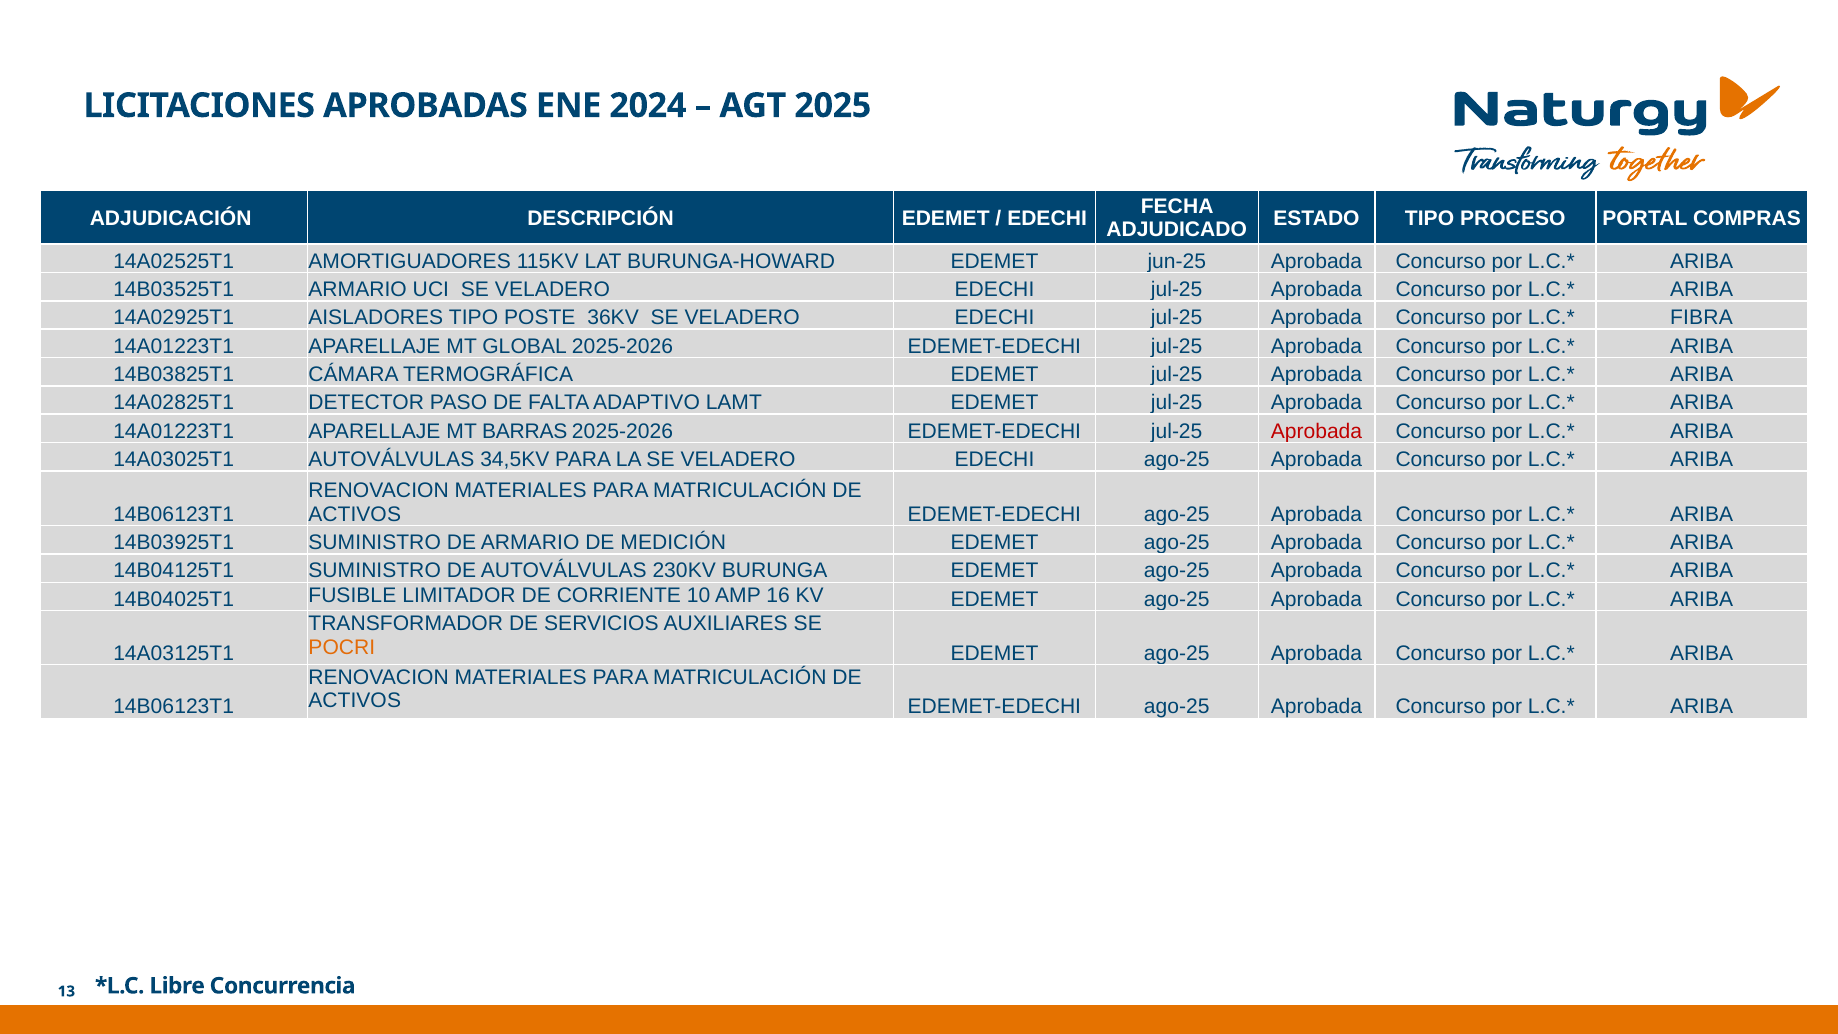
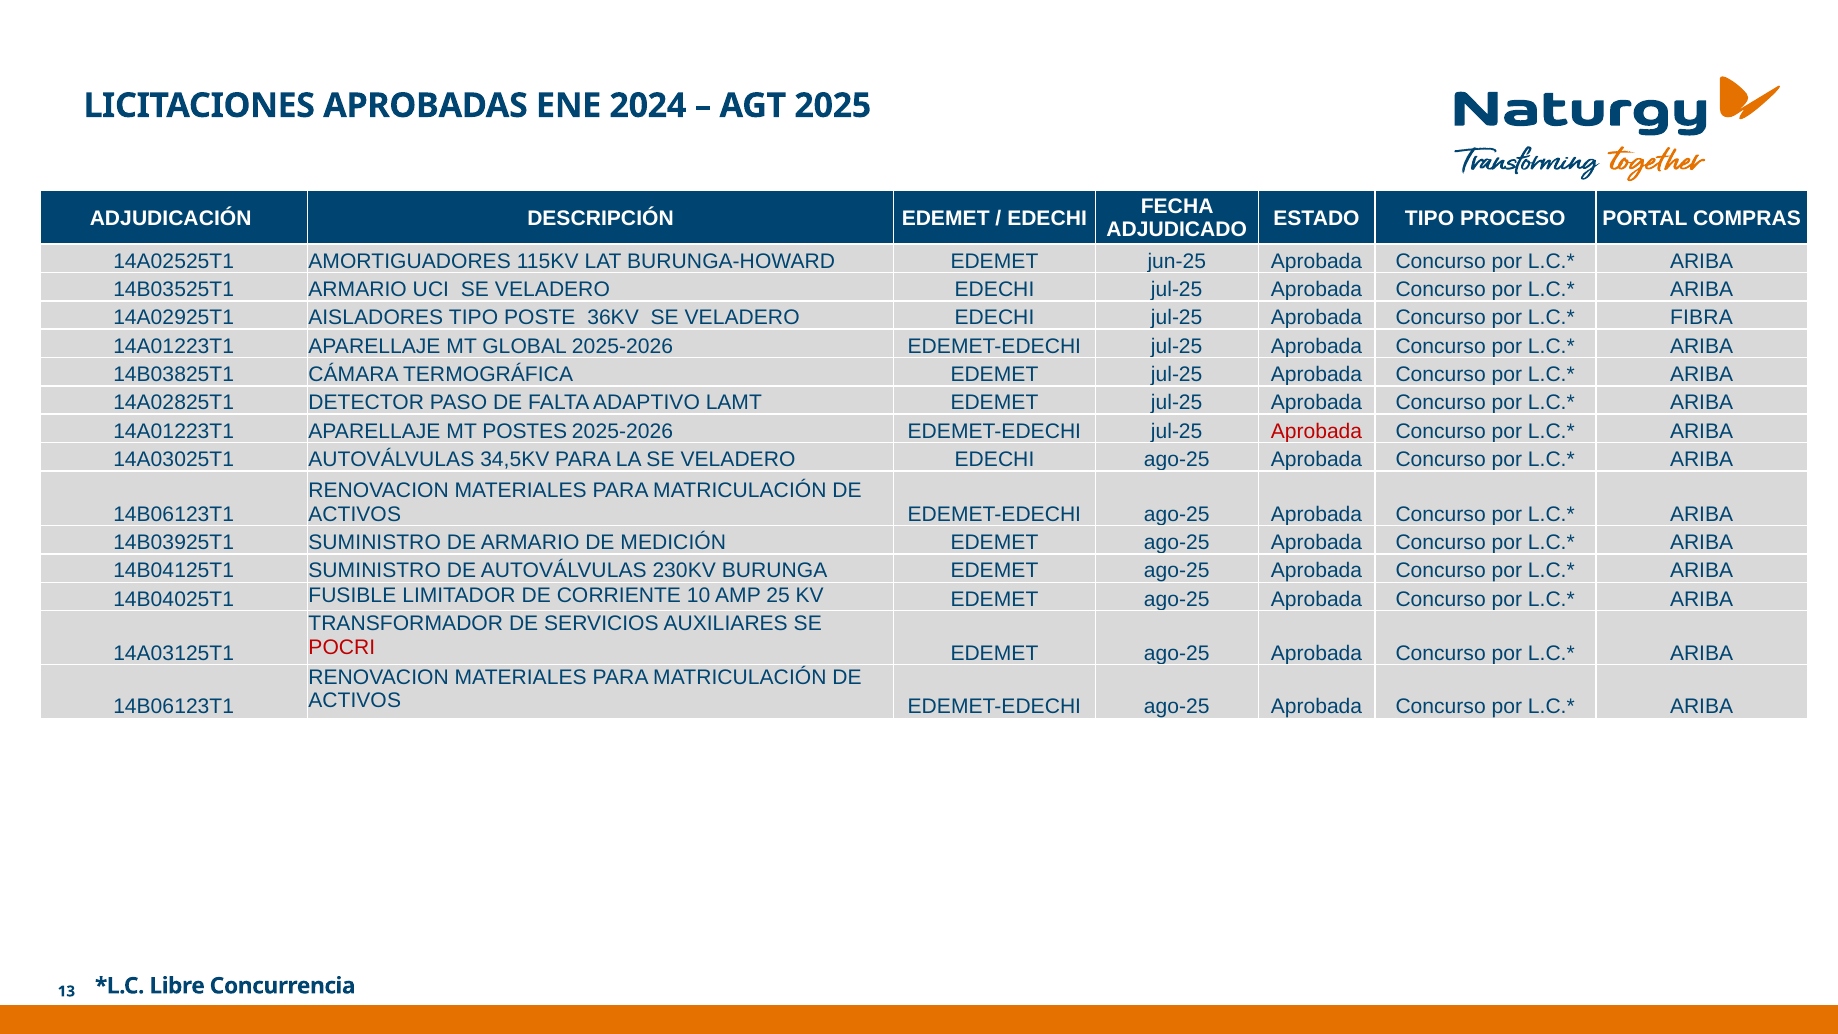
BARRAS: BARRAS -> POSTES (525, 431)
16: 16 -> 25 (778, 595)
POCRI colour: orange -> red (342, 647)
